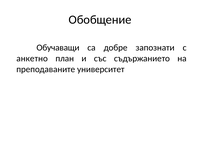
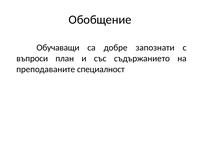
анкетно: анкетно -> въпроси (32, 59)
университет: университет -> специалност (101, 69)
